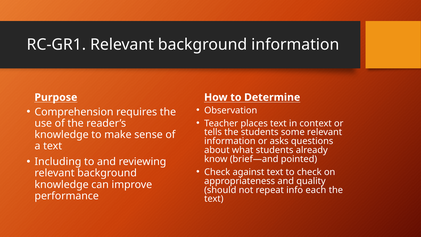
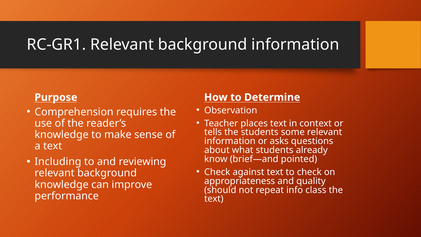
each: each -> class (316, 190)
